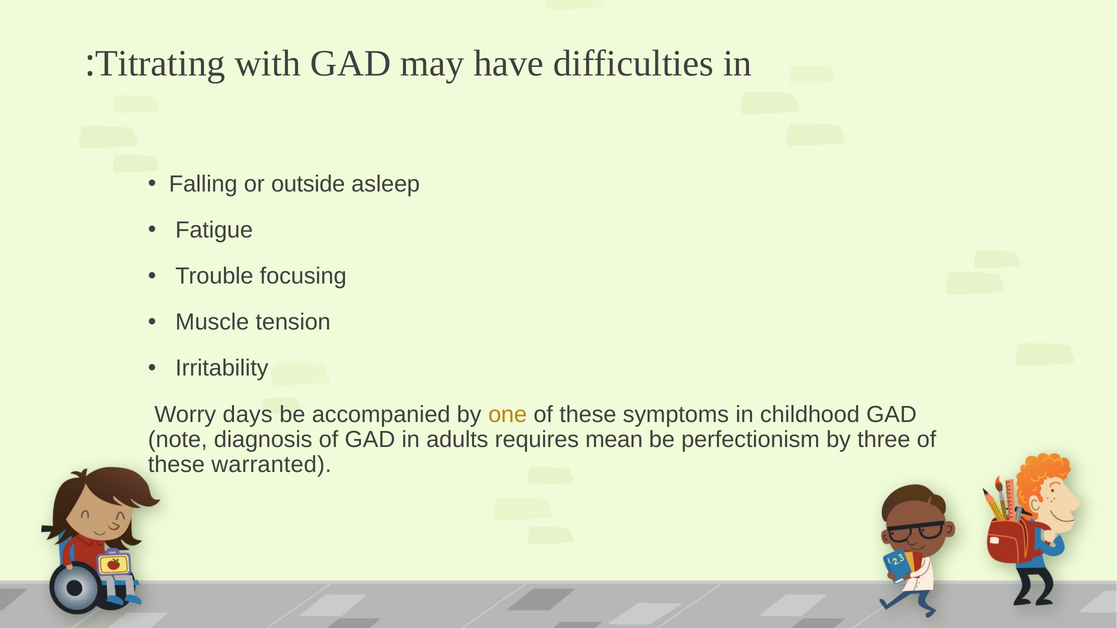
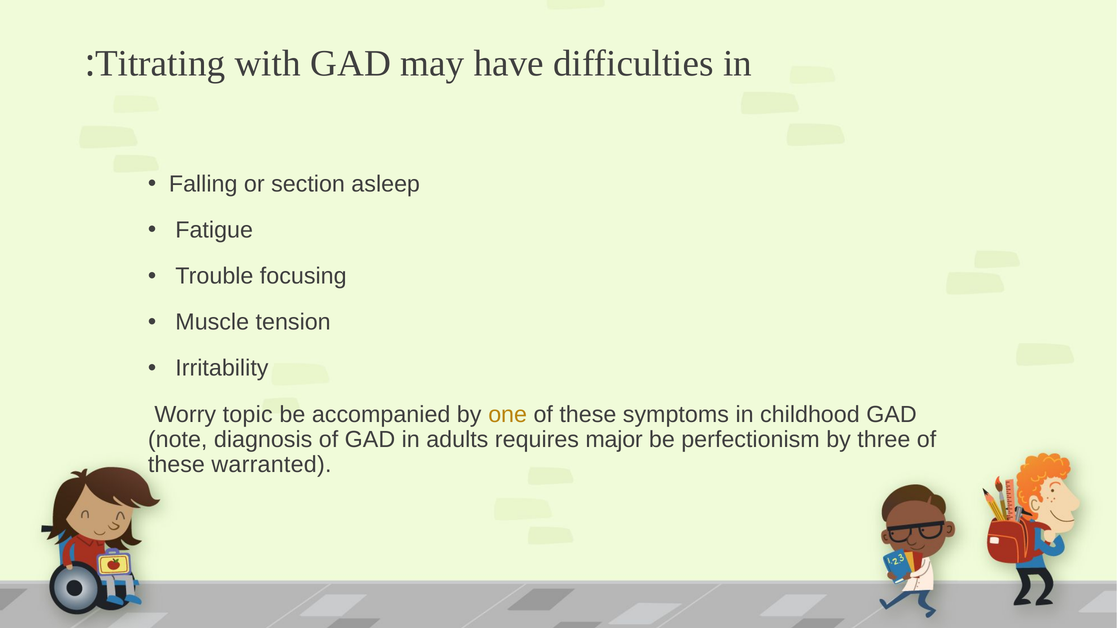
outside: outside -> section (308, 184)
days: days -> topic (248, 415)
mean: mean -> major (614, 440)
